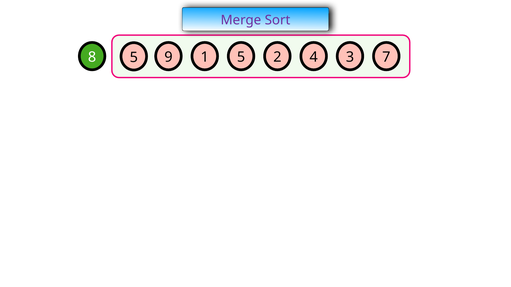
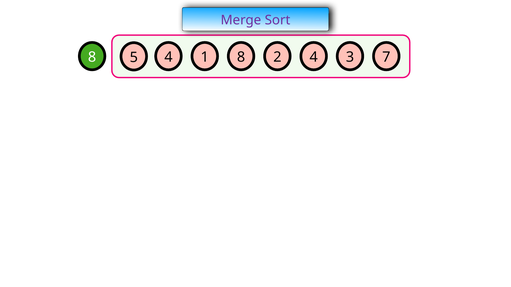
5 9: 9 -> 4 (168, 57)
1 5: 5 -> 8 (241, 57)
